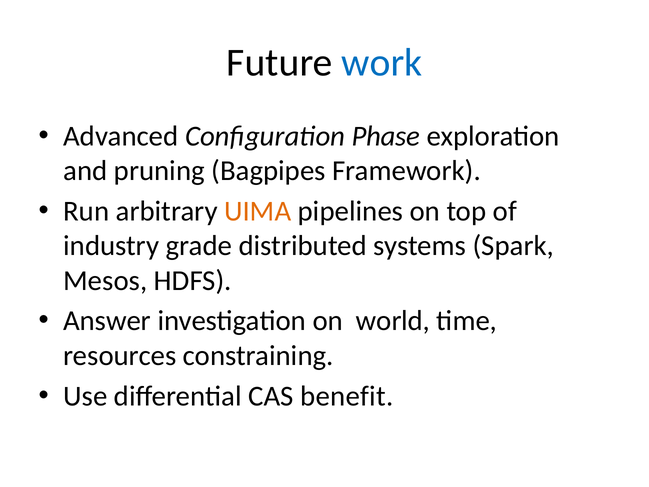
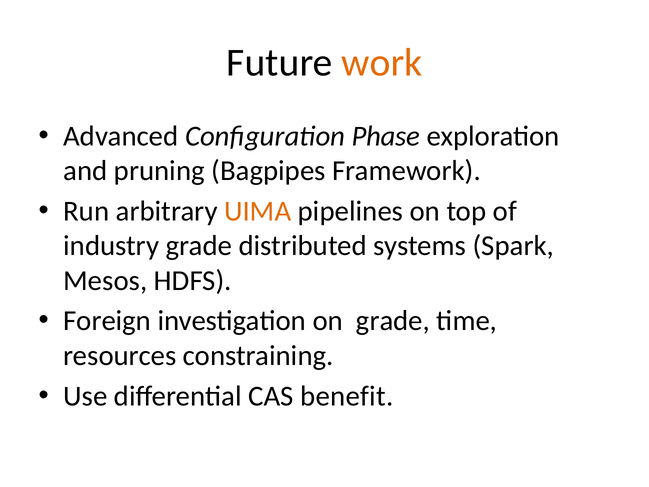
work colour: blue -> orange (382, 63)
Answer: Answer -> Foreign (107, 321)
on world: world -> grade (393, 321)
